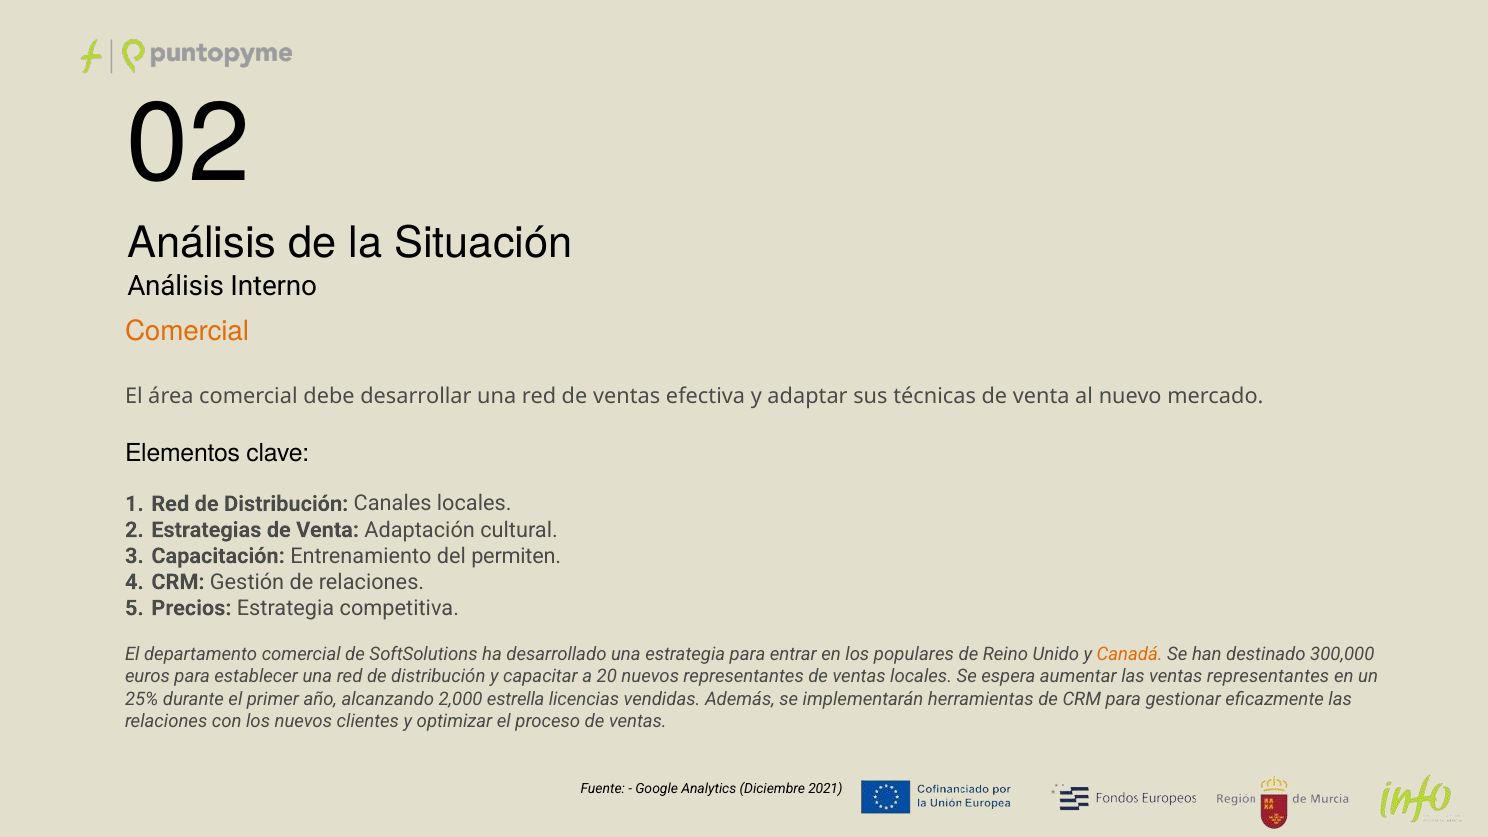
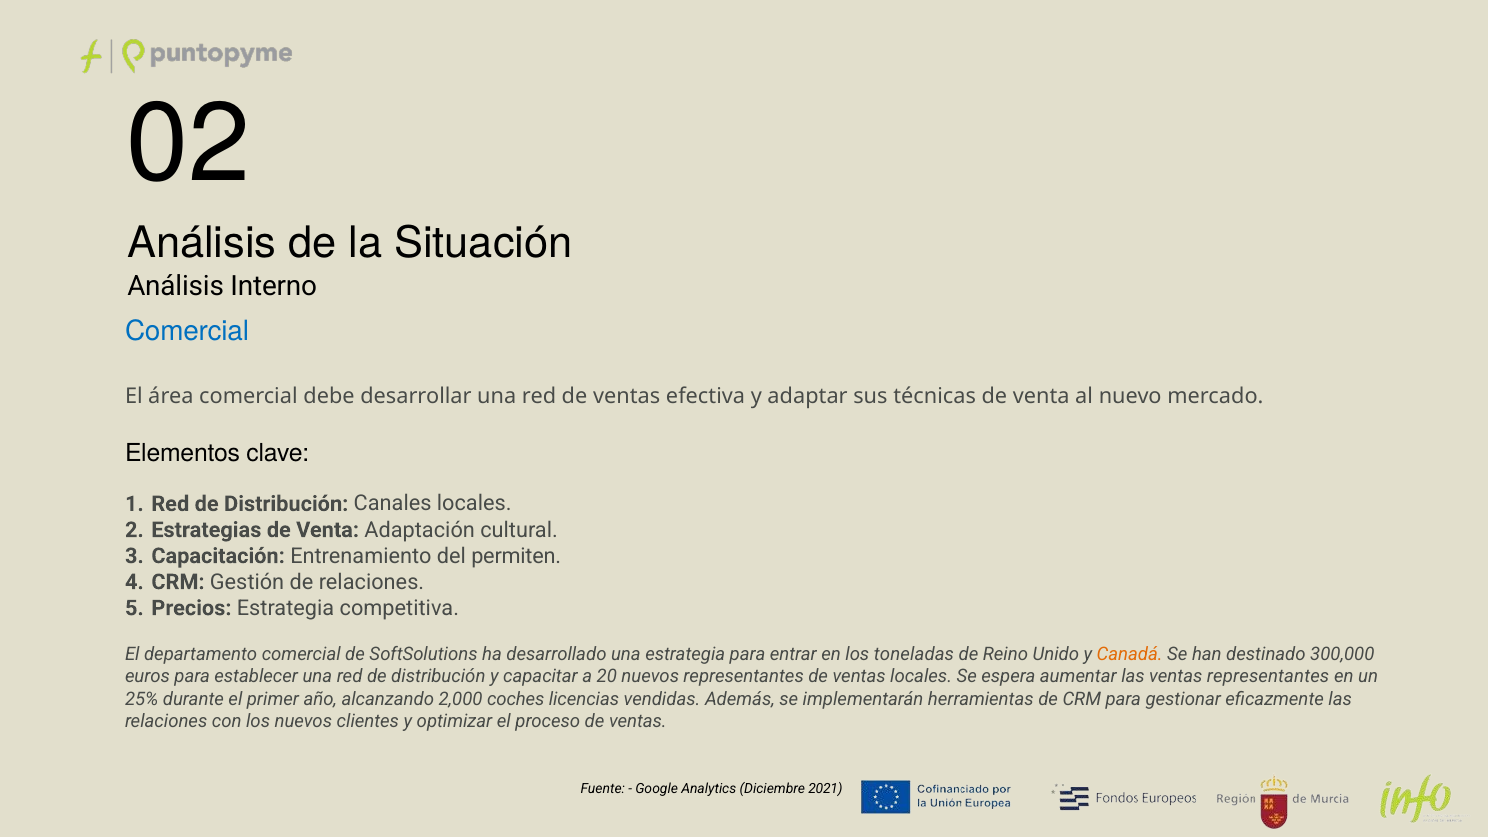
Comercial colour: orange -> blue (187, 331)
populares: populares -> toneladas (914, 654)
estrella: estrella -> coches (516, 699)
